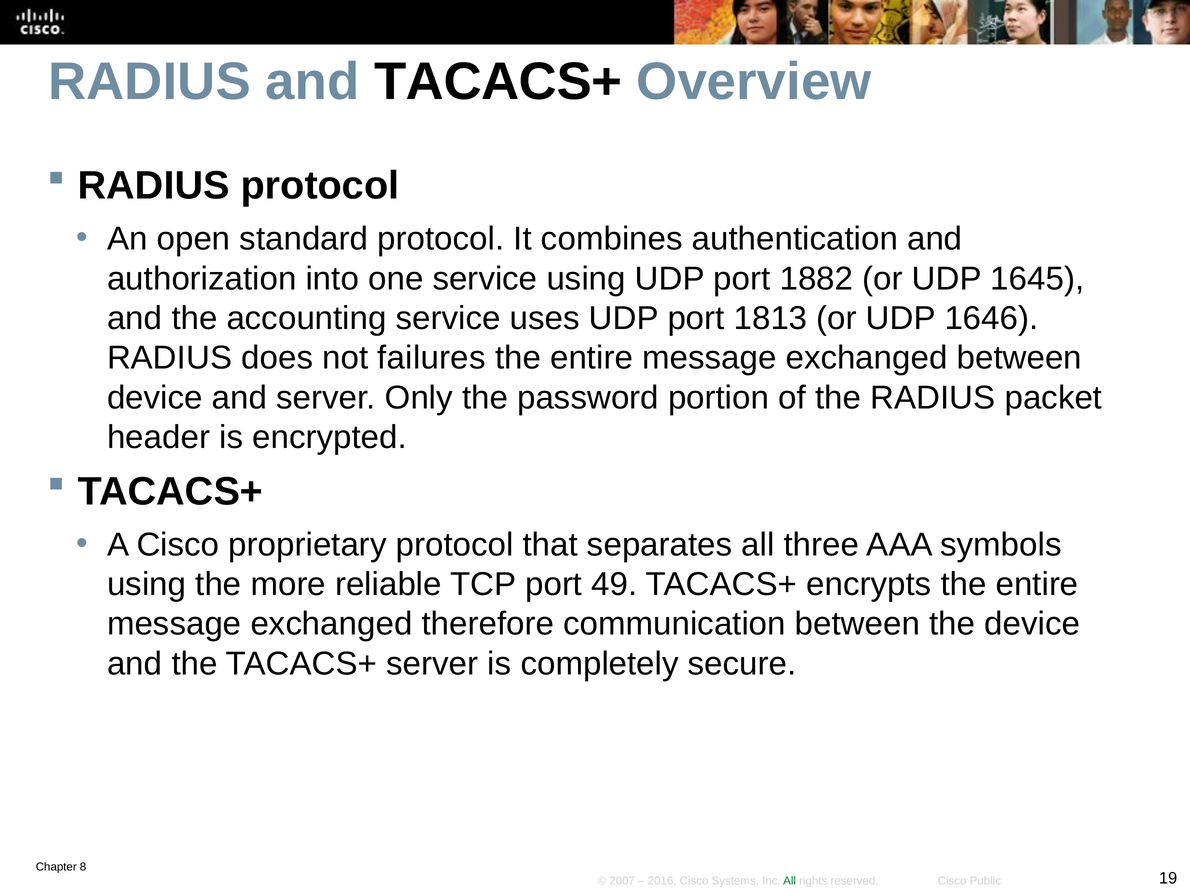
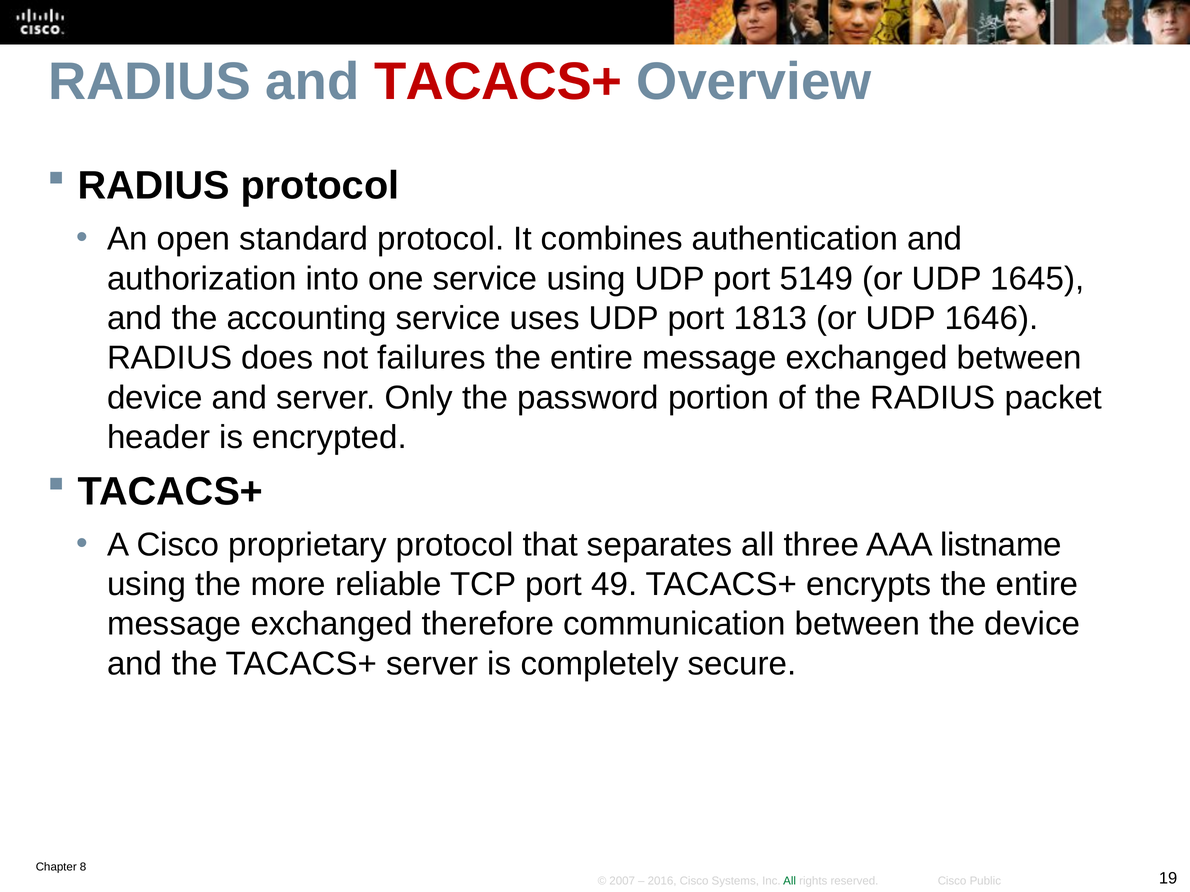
TACACS+ colour: black -> red (498, 82)
1882: 1882 -> 5149 (816, 279)
symbols: symbols -> listname (1001, 545)
